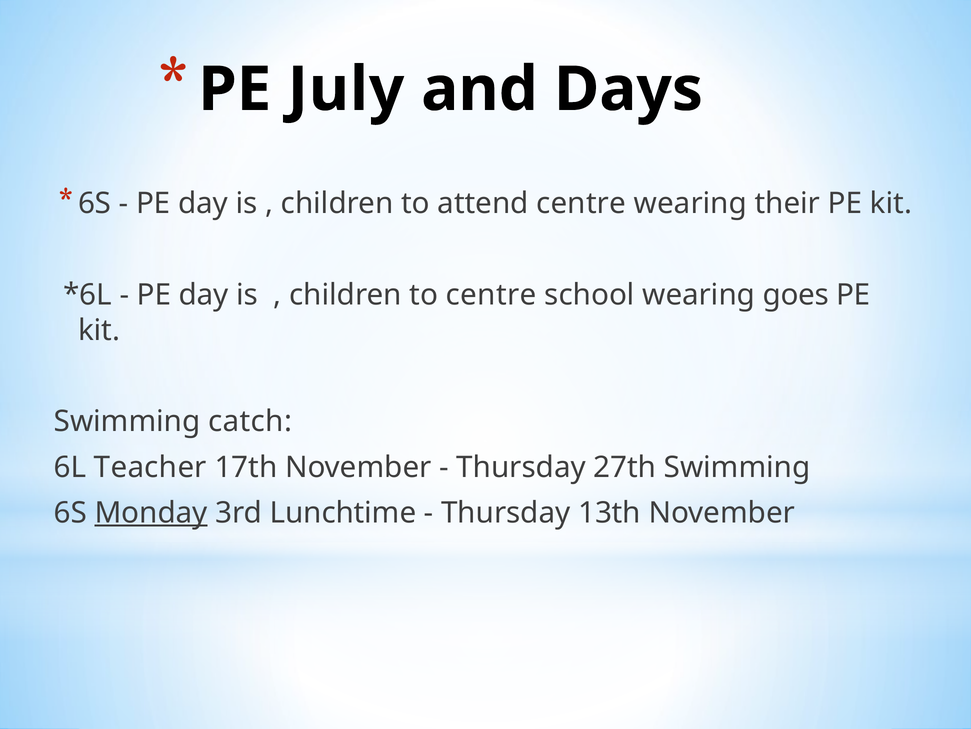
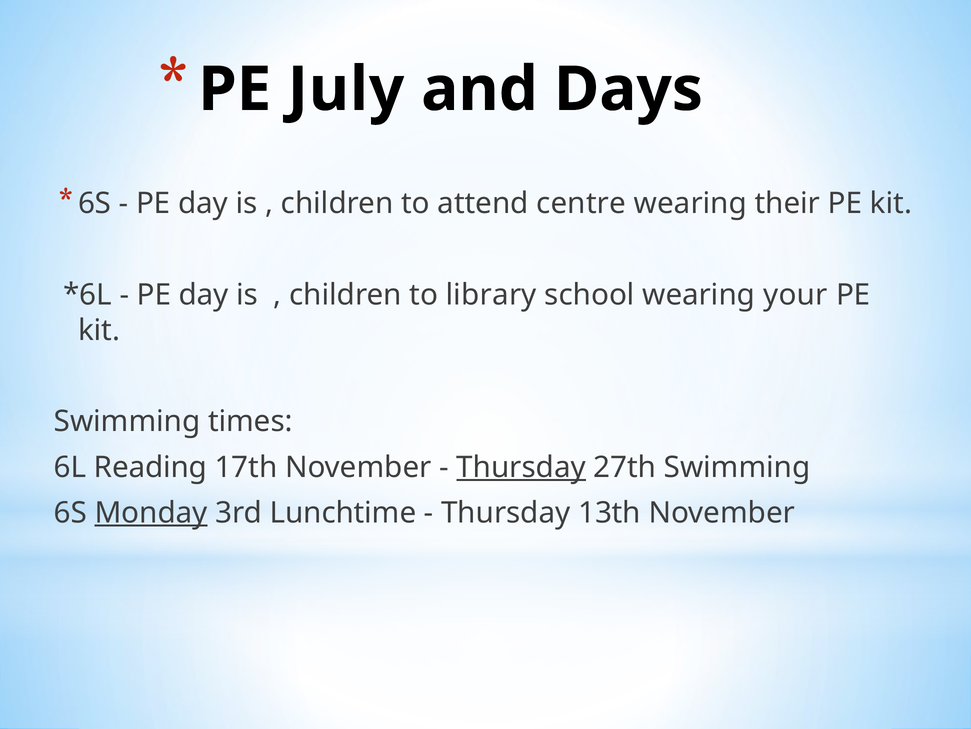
to centre: centre -> library (491, 294)
goes: goes -> your (795, 294)
catch: catch -> times (250, 421)
Teacher: Teacher -> Reading (151, 467)
Thursday underline: none -> present (521, 467)
